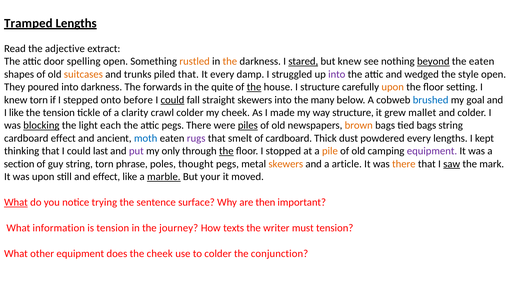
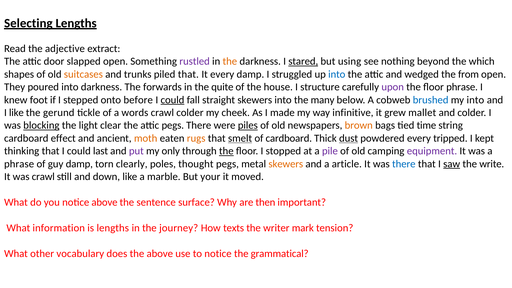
Tramped: Tramped -> Selecting (28, 23)
spelling: spelling -> slapped (84, 61)
rustled colour: orange -> purple (195, 61)
but knew: knew -> using (350, 61)
beyond underline: present -> none (433, 61)
the eaten: eaten -> which (482, 61)
into colour: purple -> blue (337, 74)
style: style -> from (468, 74)
the underline: present -> none (254, 87)
upon colour: orange -> purple (393, 87)
floor setting: setting -> phrase (462, 87)
knew torn: torn -> foot (39, 100)
my goal: goal -> into (475, 100)
the tension: tension -> gerund (59, 113)
clarity: clarity -> words (135, 113)
way structure: structure -> infinitive (353, 113)
each: each -> clear (111, 125)
tied bags: bags -> time (426, 125)
moth colour: blue -> orange (146, 138)
rugs colour: purple -> orange (196, 138)
smelt underline: none -> present (240, 138)
dust underline: none -> present (349, 138)
every lengths: lengths -> tripped (450, 138)
pile colour: orange -> purple (330, 151)
section: section -> phrase (19, 164)
guy string: string -> damp (79, 164)
phrase: phrase -> clearly (132, 164)
there colour: orange -> blue (404, 164)
mark: mark -> write (492, 164)
was upon: upon -> crawl (43, 177)
and effect: effect -> down (106, 177)
marble underline: present -> none (164, 177)
What underline: present -> none (16, 202)
notice trying: trying -> above (104, 202)
is tension: tension -> lengths (113, 228)
must: must -> mark (303, 228)
other equipment: equipment -> vocabulary (80, 253)
the cheek: cheek -> above (160, 253)
to colder: colder -> notice (218, 253)
conjunction: conjunction -> grammatical (280, 253)
